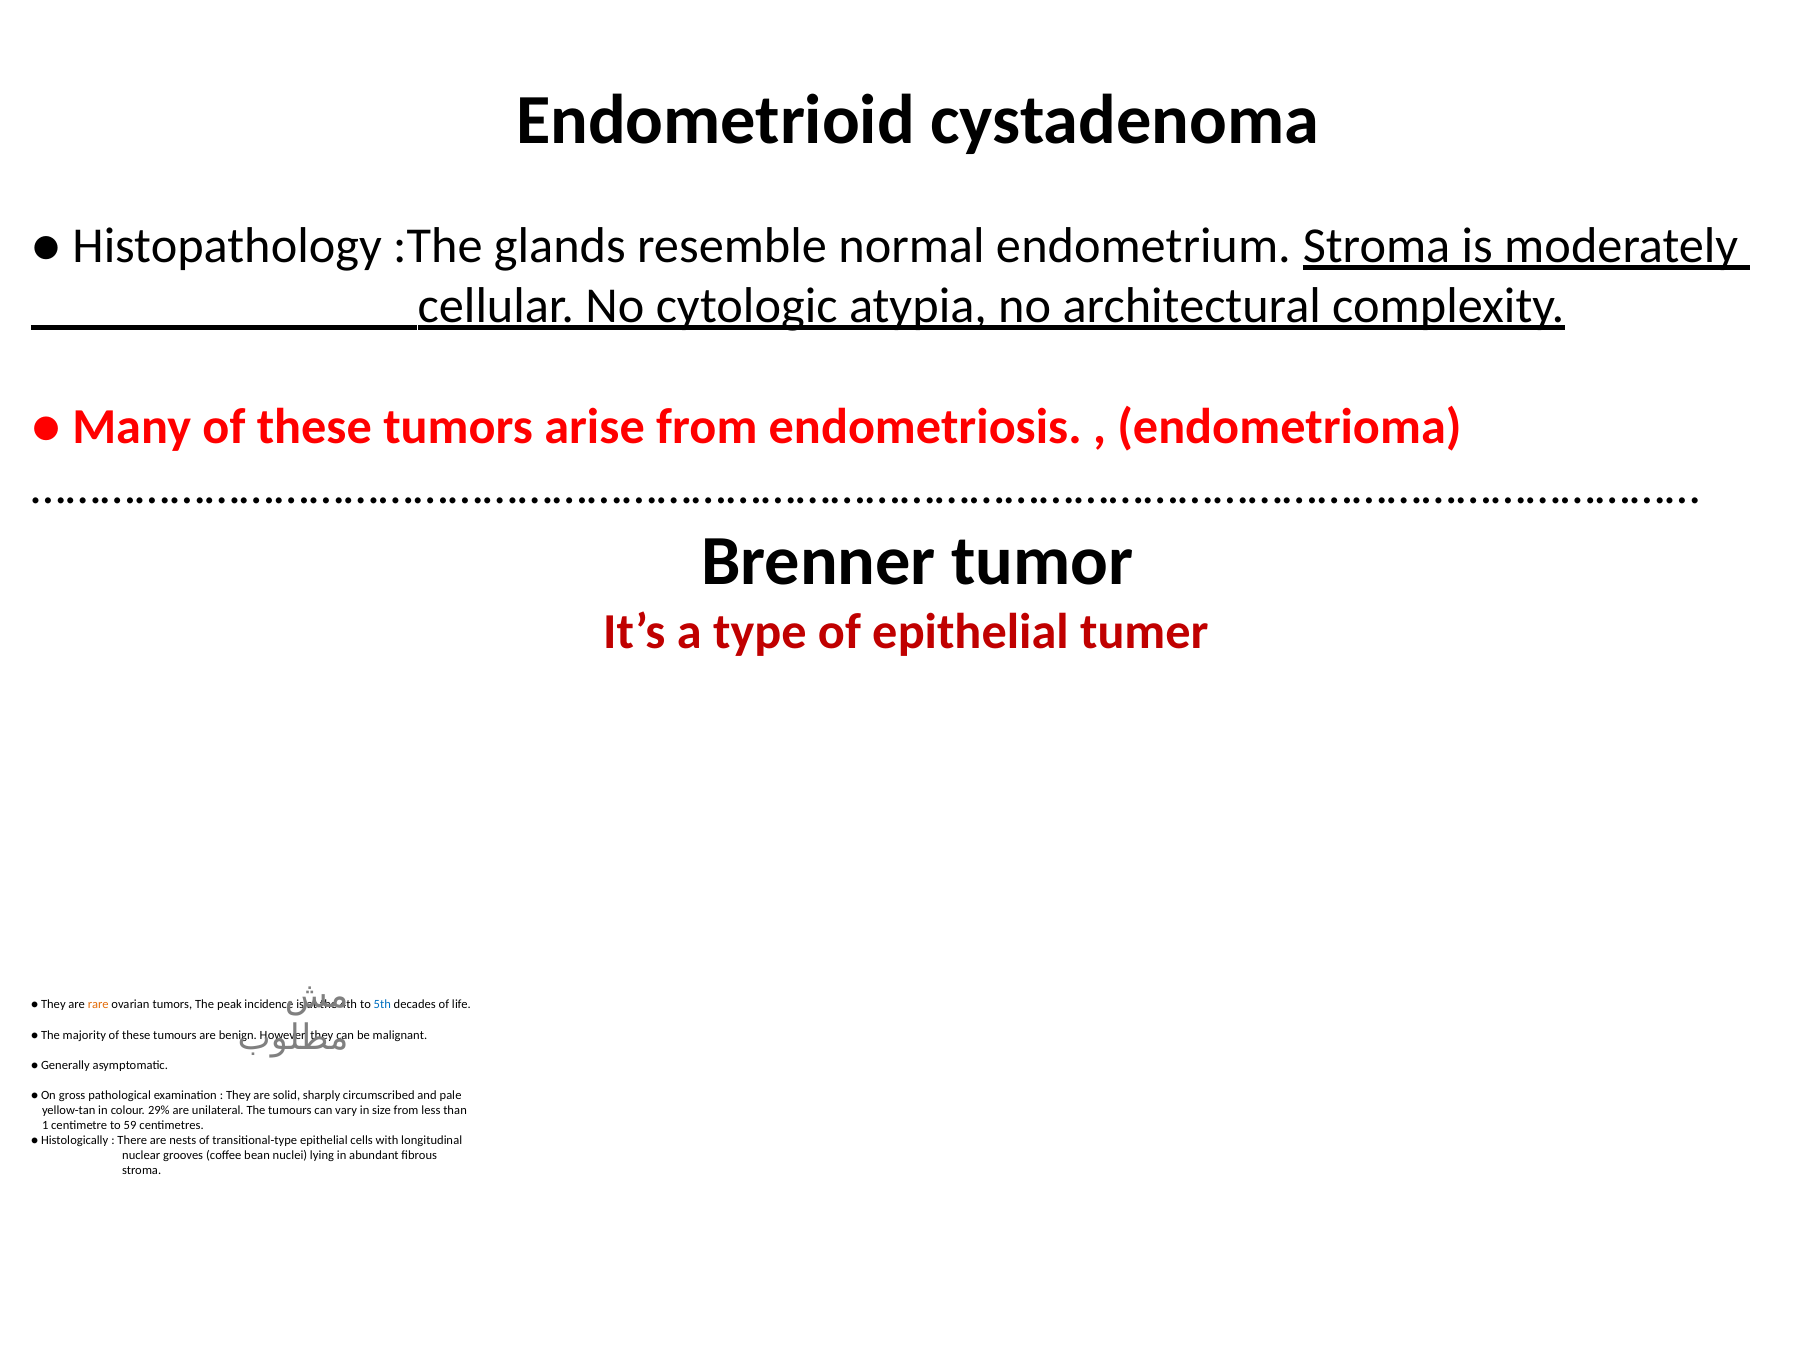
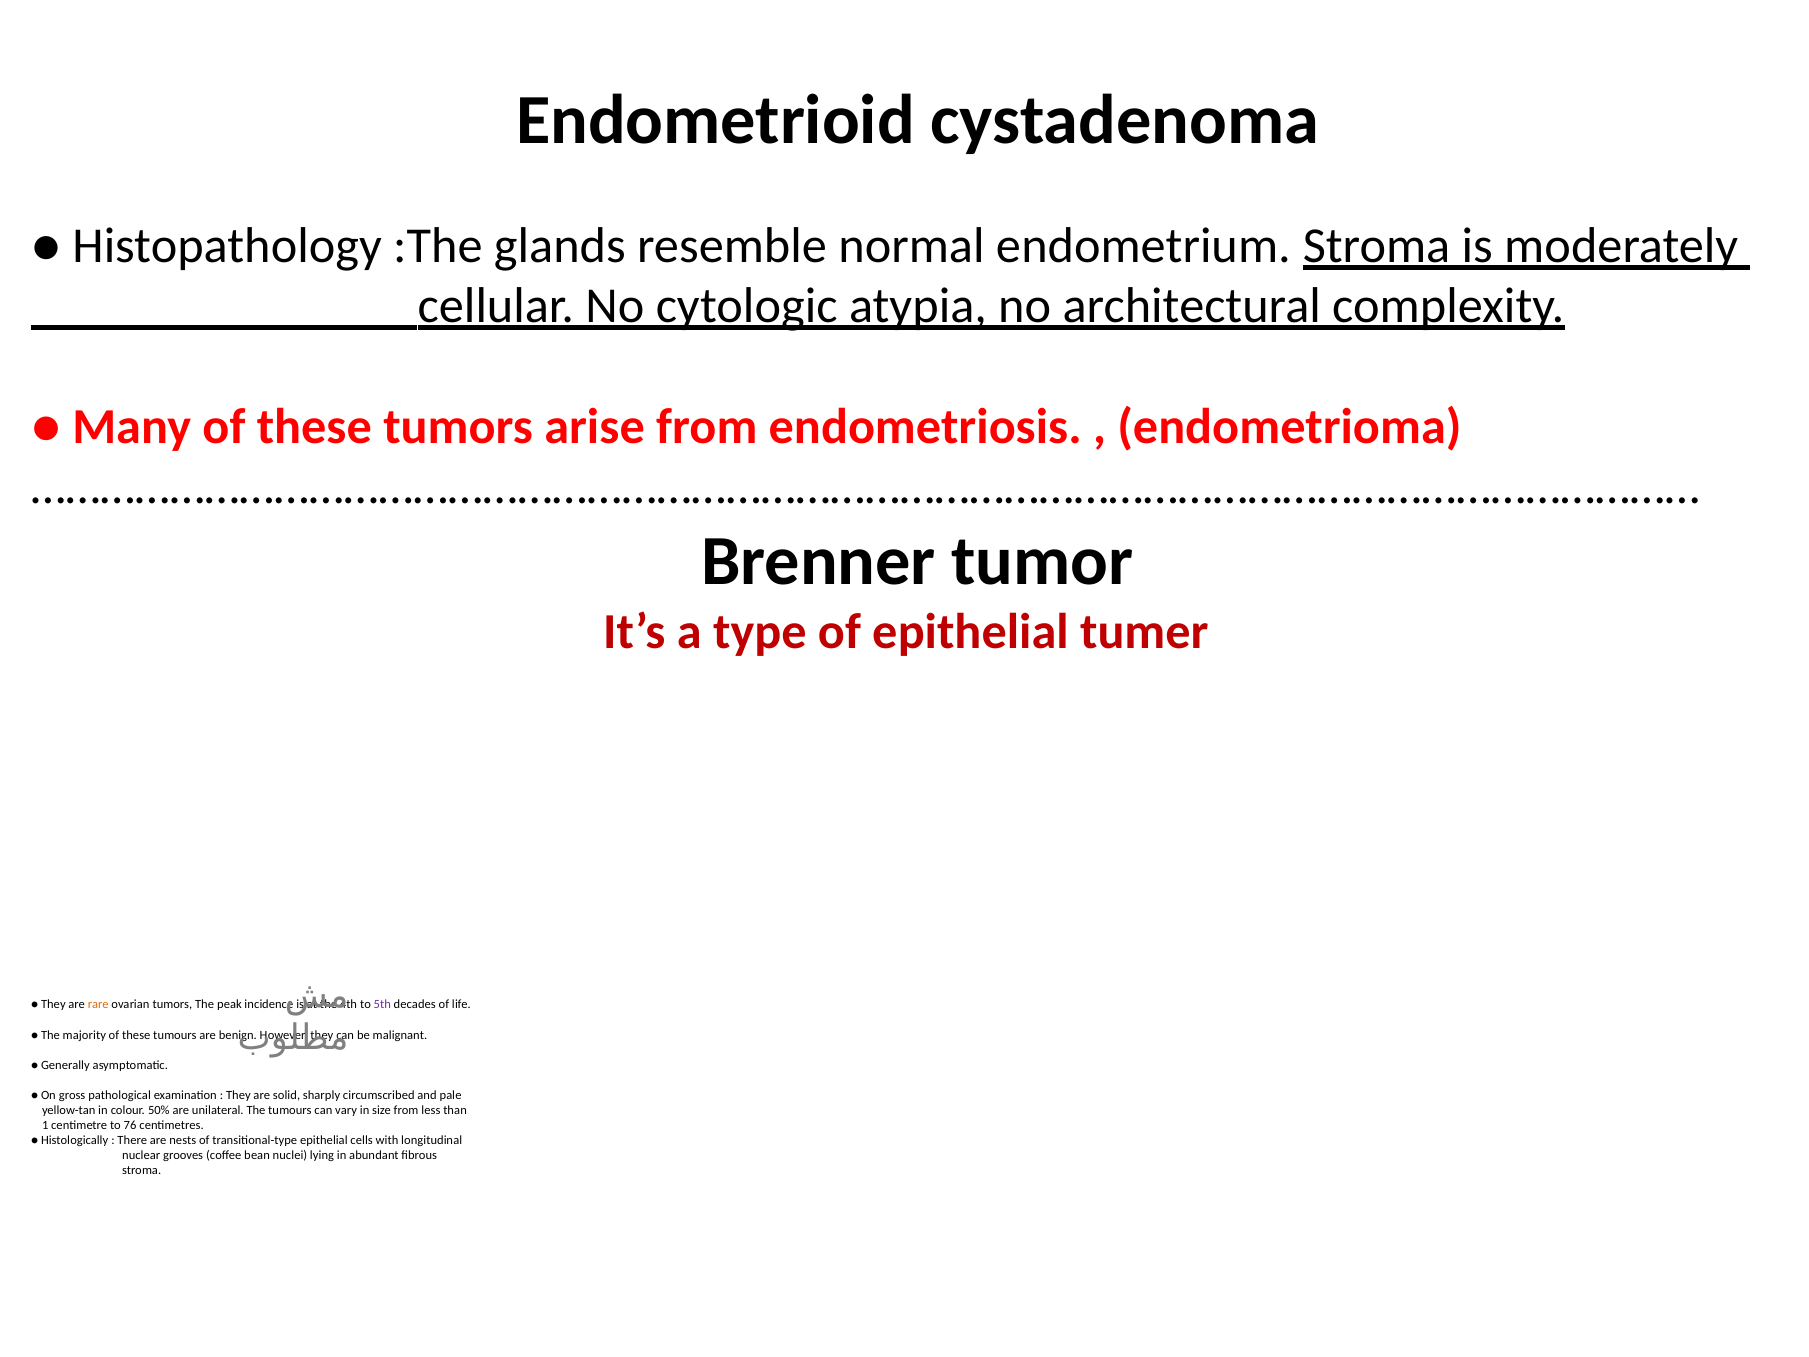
5th colour: blue -> purple (382, 1005)
29%: 29% -> 50% (159, 1110)
59: 59 -> 76 (130, 1125)
